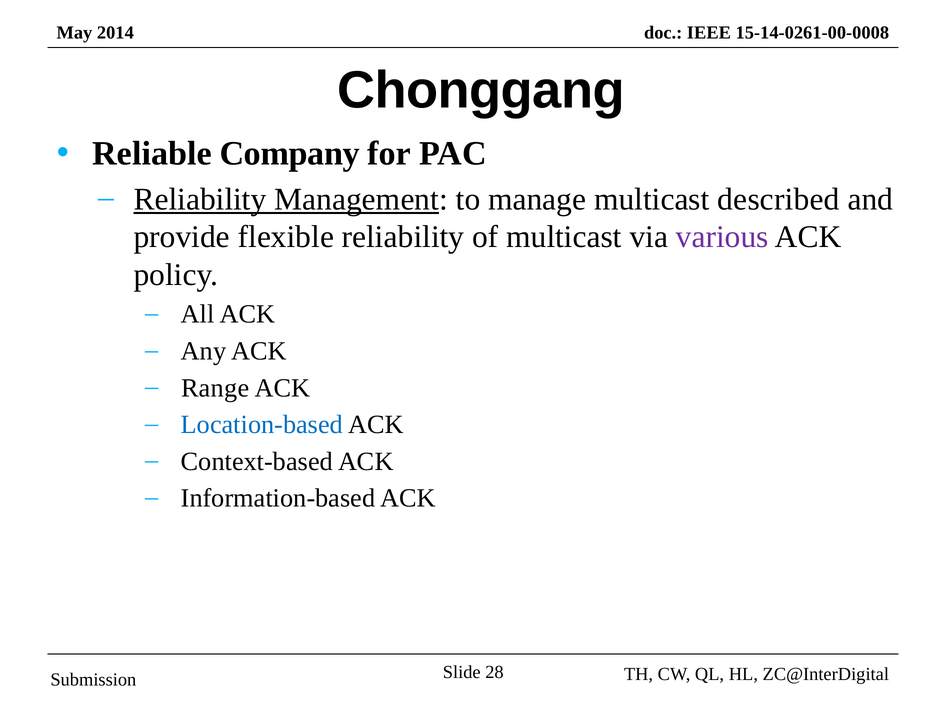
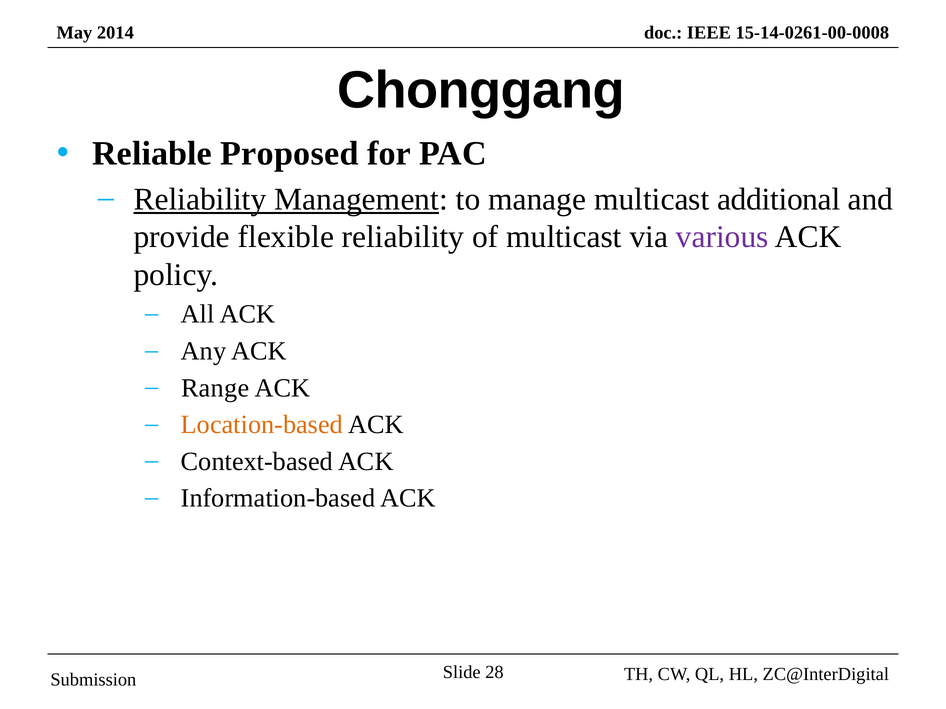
Company: Company -> Proposed (290, 154)
described: described -> additional (779, 199)
Location-based colour: blue -> orange (262, 425)
